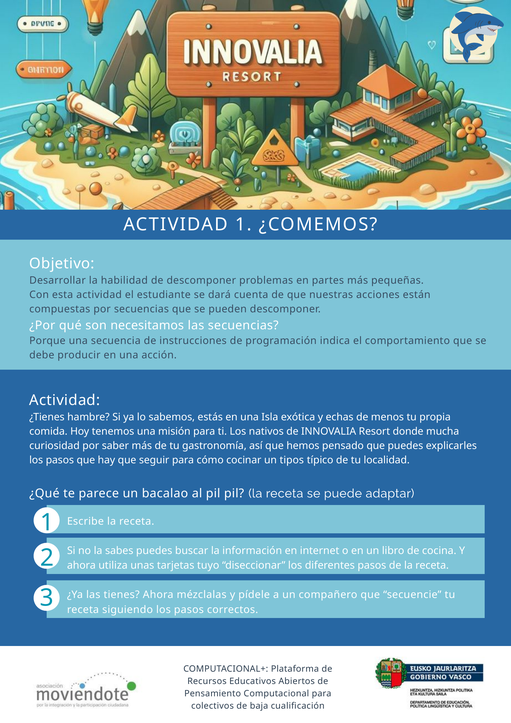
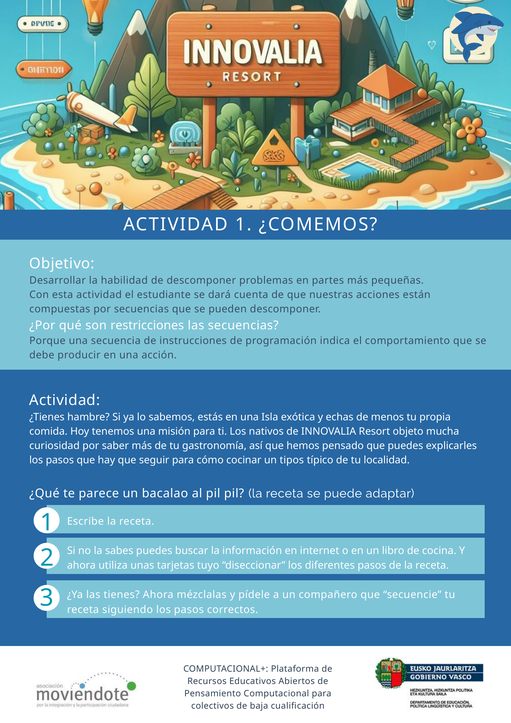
necesitamos: necesitamos -> restricciones (147, 325)
donde: donde -> objeto (408, 431)
